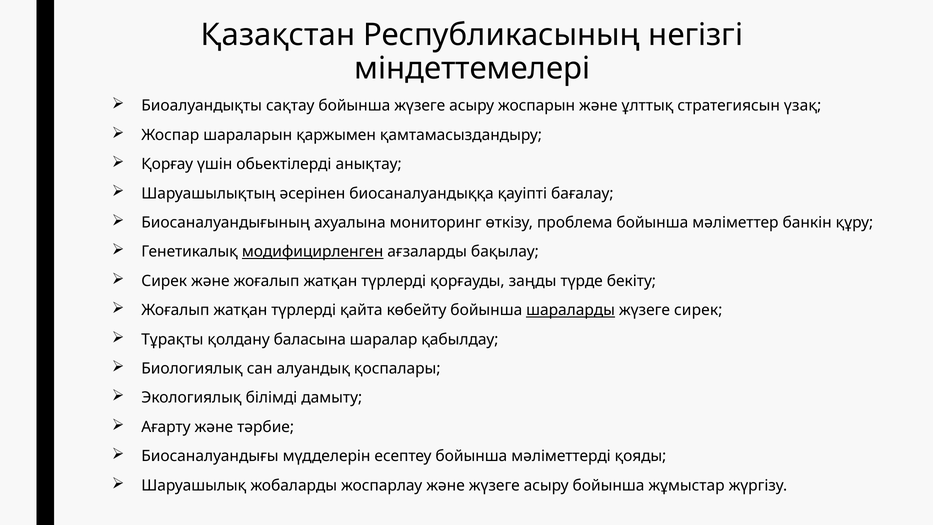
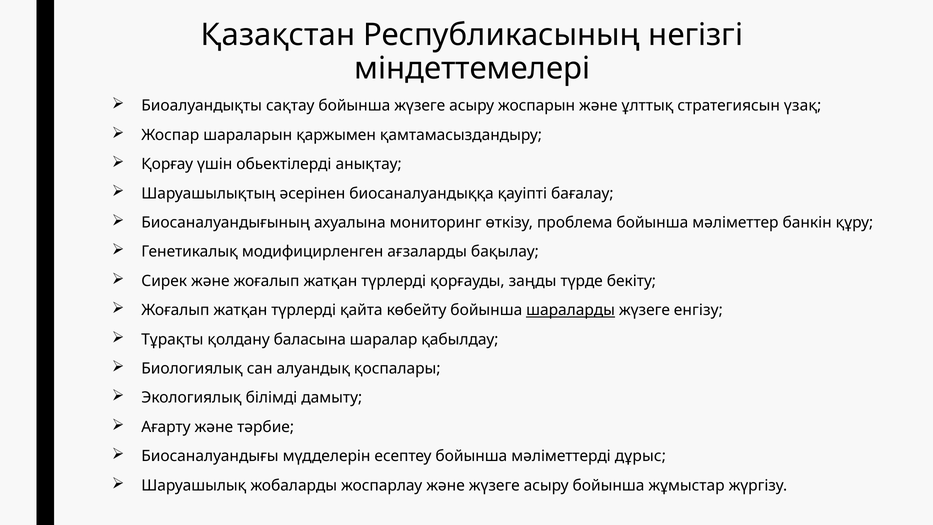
модифицирленген underline: present -> none (313, 252)
жүзеге сирек: сирек -> енгізу (698, 310)
қояды: қояды -> дұрыс (640, 456)
